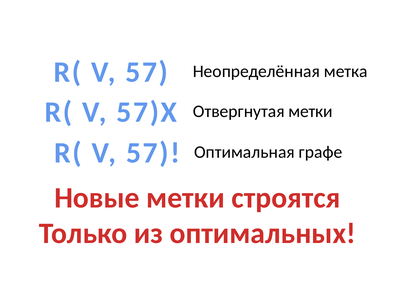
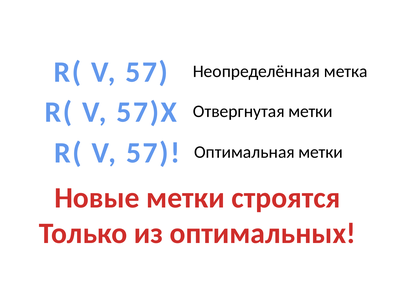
Оптимальная графе: графе -> метки (321, 152)
